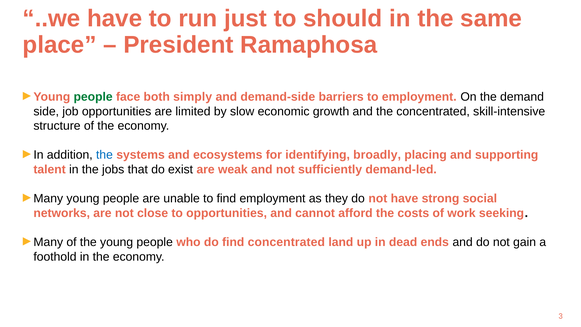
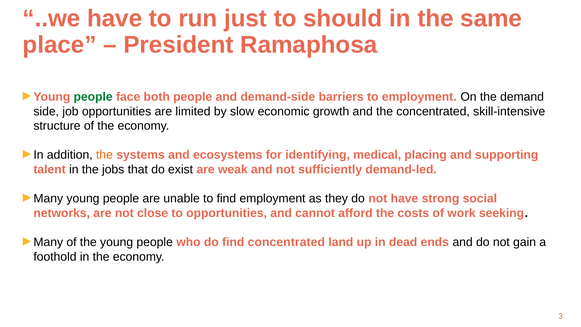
both simply: simply -> people (193, 97)
the colour: blue -> orange (104, 155)
broadly: broadly -> medical (377, 155)
